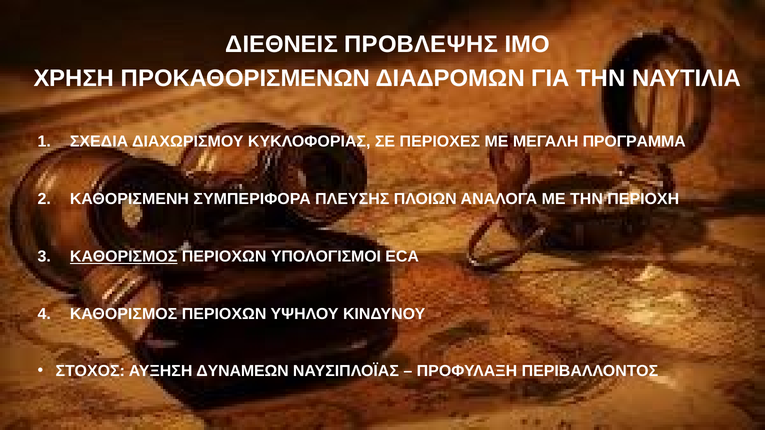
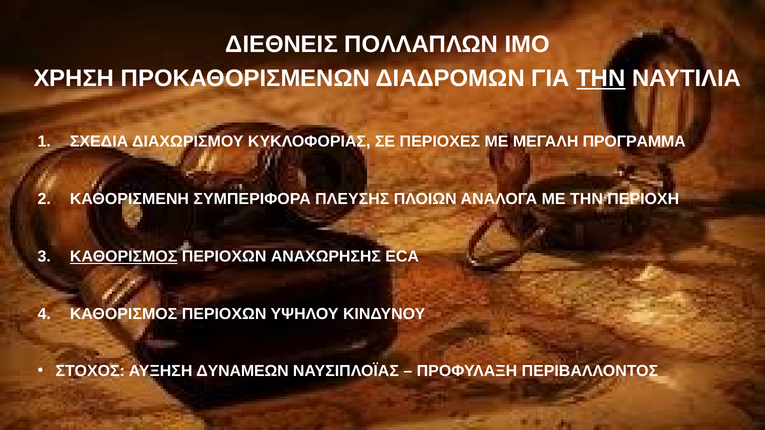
ΠΡΟΒΛΕΨΗΣ: ΠΡΟΒΛΕΨΗΣ -> ΠΟΛΛΑΠΛΩΝ (421, 45)
ΤΗΝ underline: none -> present (601, 78)
ΥΠΟΛΟΓΙΣΜΟΙ: ΥΠΟΛΟΓΙΣΜΟΙ -> ΑΝΑΧΩΡΗΣΗΣ (326, 257)
